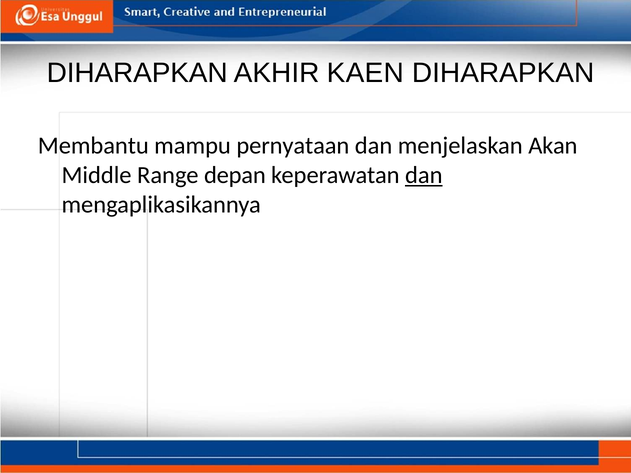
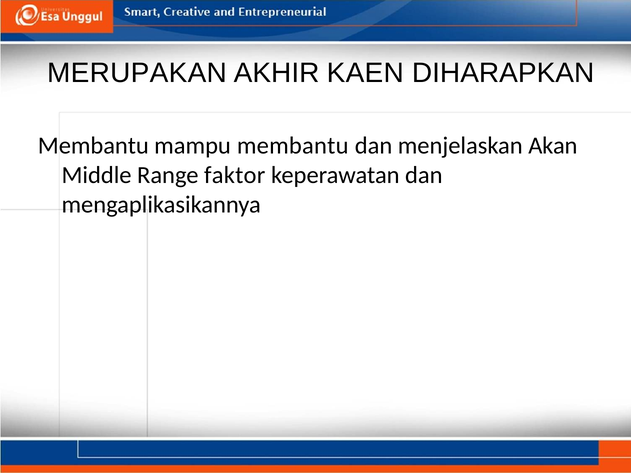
DIHARAPKAN: DIHARAPKAN -> MERUPAKAN (137, 73)
mampu pernyataan: pernyataan -> membantu (293, 146)
depan: depan -> faktor (235, 175)
dan underline: present -> none (424, 175)
